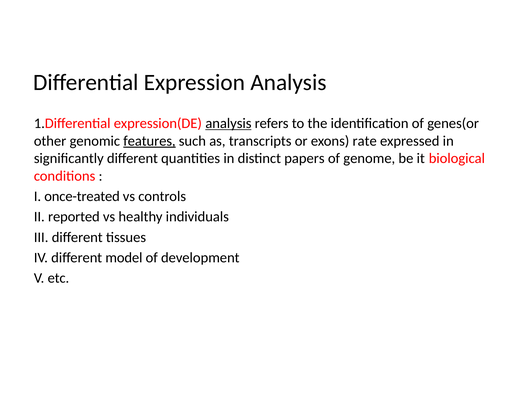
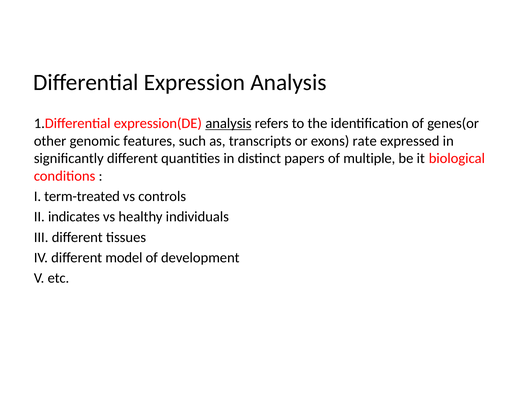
features underline: present -> none (149, 141)
genome: genome -> multiple (369, 158)
once-treated: once-treated -> term-treated (82, 196)
reported: reported -> indicates (74, 217)
